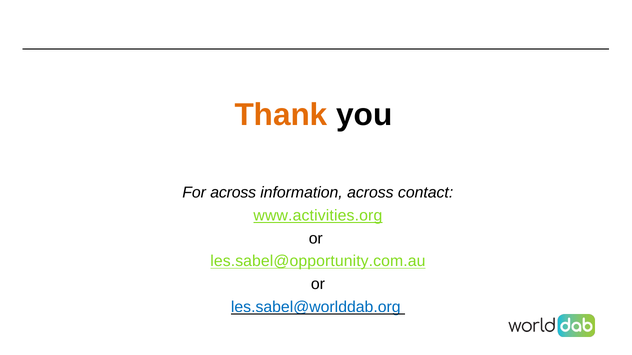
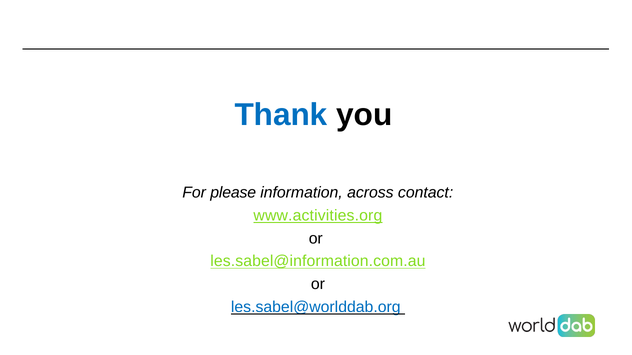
Thank colour: orange -> blue (281, 115)
For across: across -> please (233, 193)
les.sabel@opportunity.com.au: les.sabel@opportunity.com.au -> les.sabel@information.com.au (318, 262)
